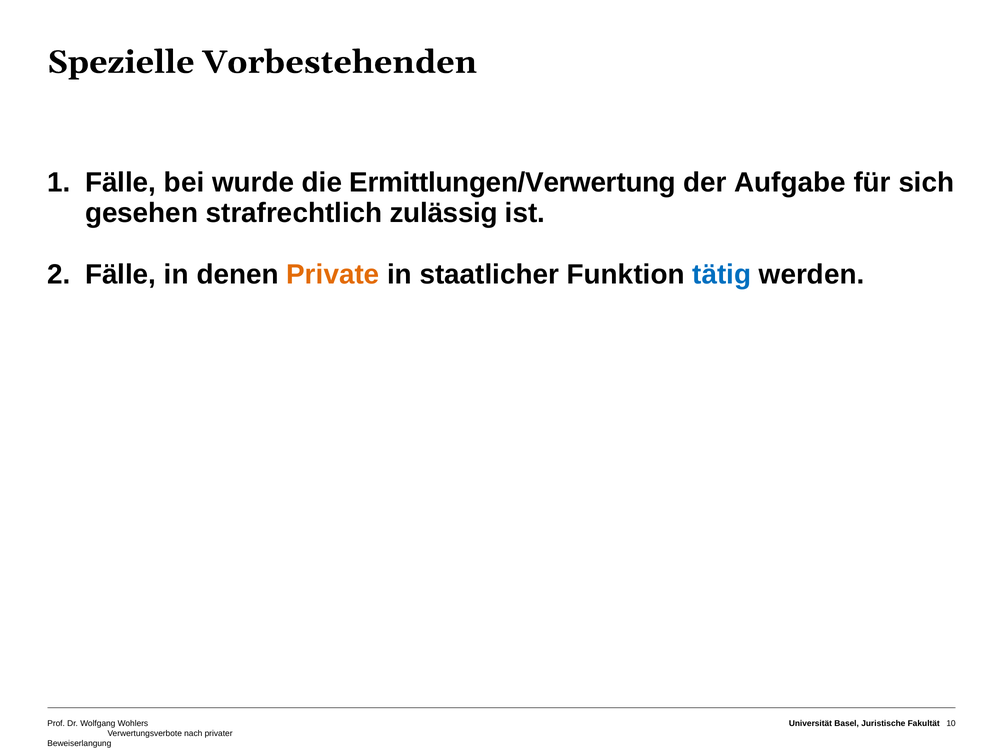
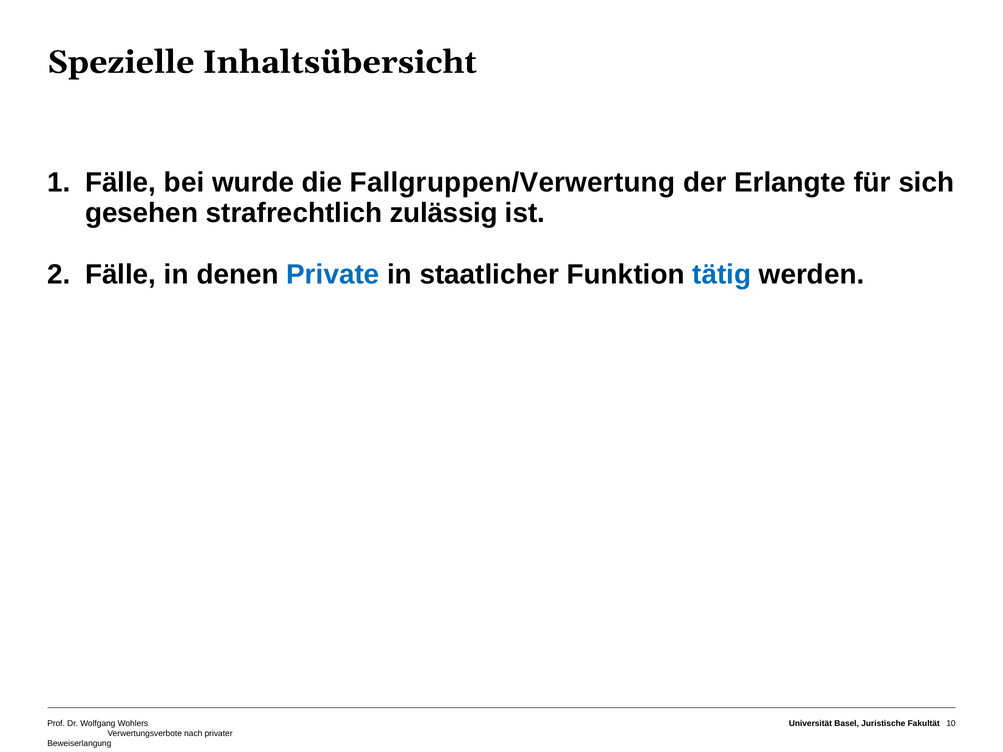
Vorbestehenden: Vorbestehenden -> Inhaltsübersicht (340, 62)
Ermittlungen/Verwertung: Ermittlungen/Verwertung -> Fallgruppen/Verwertung (512, 183)
Aufgabe: Aufgabe -> Erlangte (790, 183)
Private colour: orange -> blue (333, 275)
